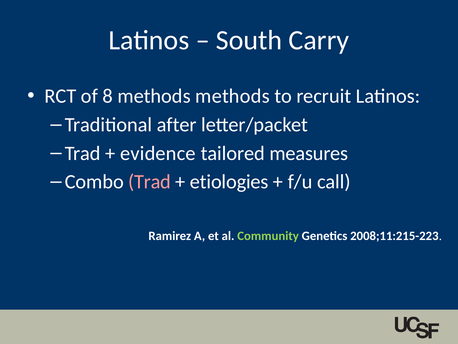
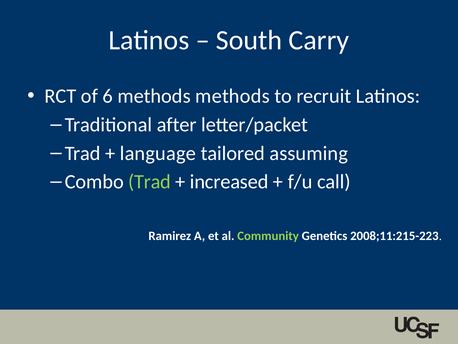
8: 8 -> 6 (108, 96)
evidence: evidence -> language (158, 153)
measures: measures -> assuming (309, 153)
Trad colour: pink -> light green (150, 182)
etiologies: etiologies -> increased (229, 182)
